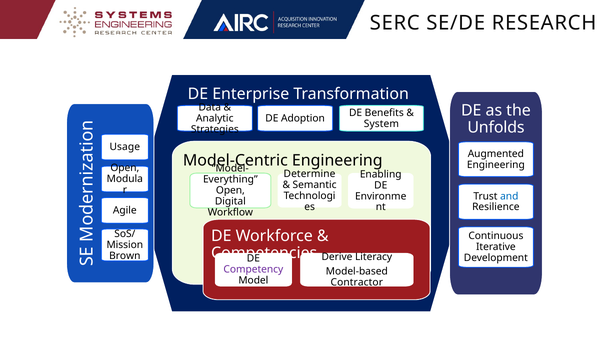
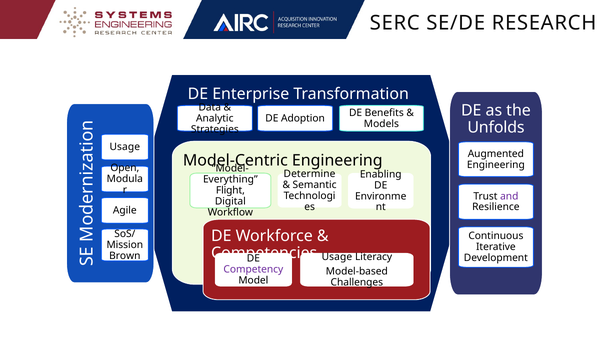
System: System -> Models (381, 124)
Open: Open -> Flight (230, 191)
and colour: blue -> purple (509, 196)
Derive: Derive -> Usage (337, 257)
Contractor: Contractor -> Challenges (357, 283)
